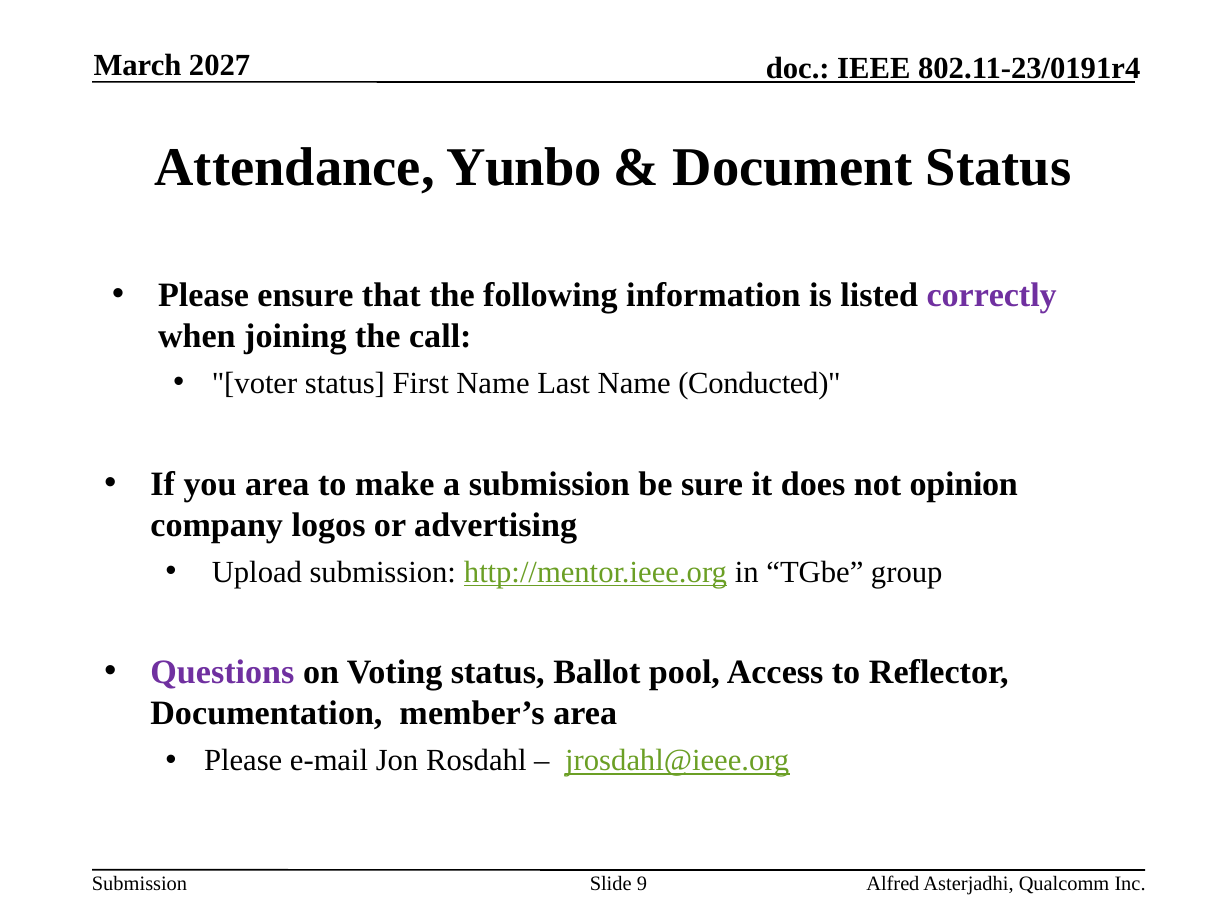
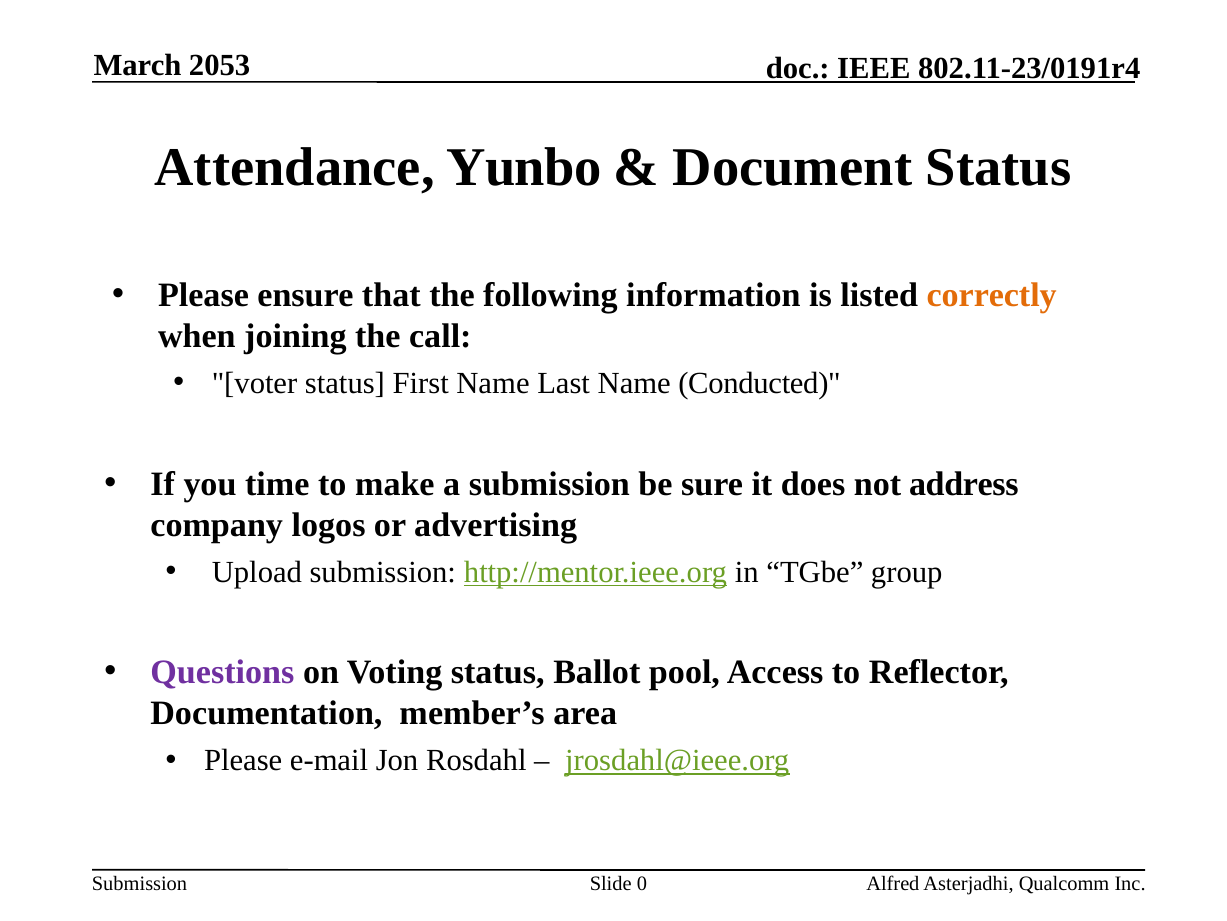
2027: 2027 -> 2053 (220, 65)
correctly colour: purple -> orange (992, 295)
you area: area -> time (277, 483)
opinion: opinion -> address (964, 483)
9: 9 -> 0 (642, 883)
